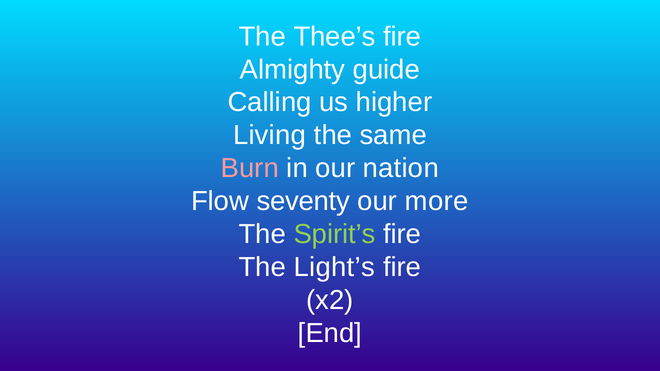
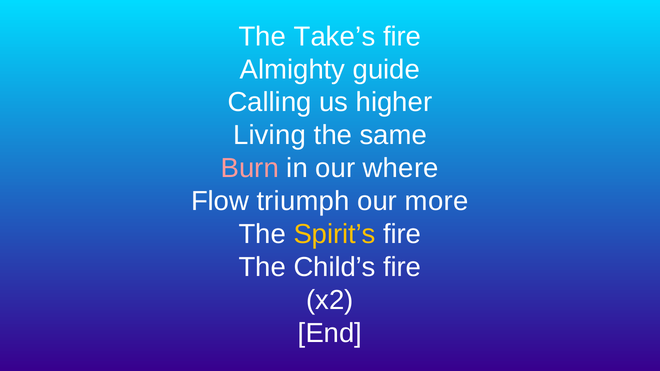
Thee’s: Thee’s -> Take’s (334, 37)
nation: nation -> where (401, 168)
seventy: seventy -> triumph (303, 201)
Spirit’s colour: light green -> yellow (335, 234)
Light’s: Light’s -> Child’s (335, 267)
